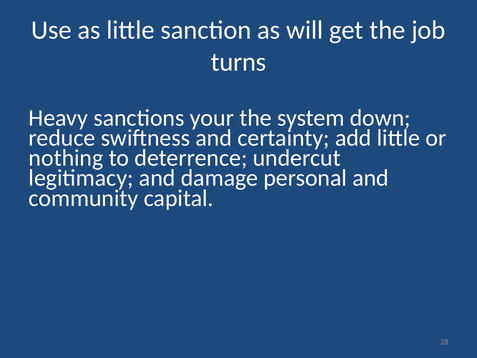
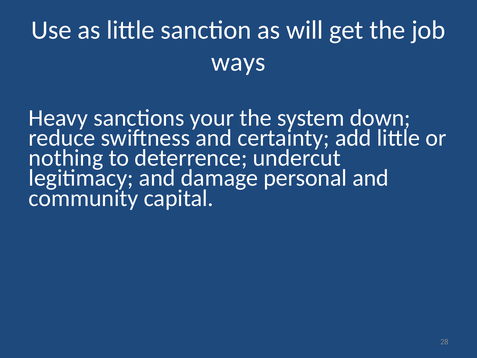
turns: turns -> ways (238, 62)
